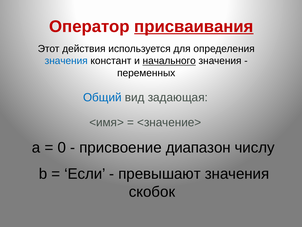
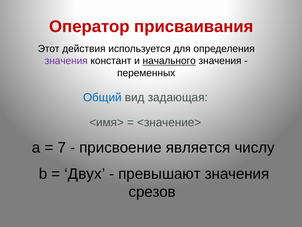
присваивания underline: present -> none (194, 27)
значения colour: blue -> purple (66, 61)
0: 0 -> 7 (62, 147)
диапазон: диапазон -> является (198, 147)
Если: Если -> Двух (85, 173)
скобок: скобок -> срезов (152, 192)
